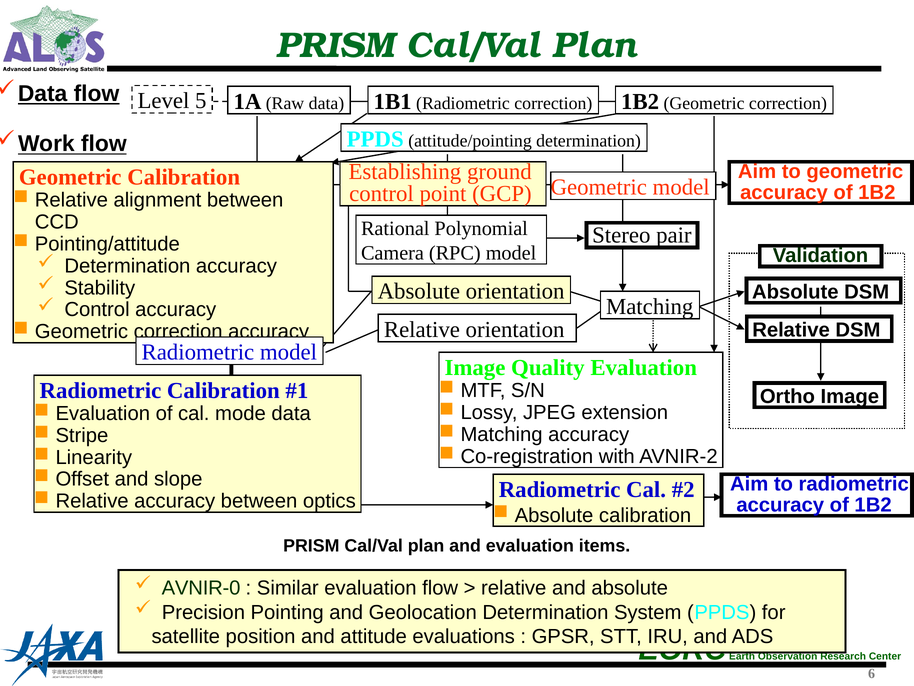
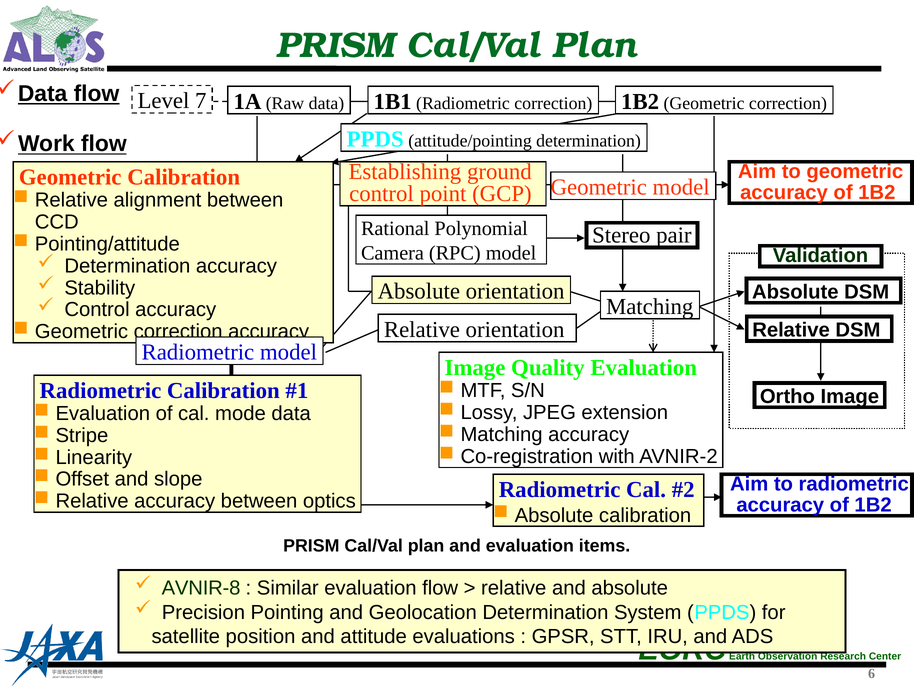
5: 5 -> 7 (201, 101)
AVNIR-0: AVNIR-0 -> AVNIR-8 (201, 588)
